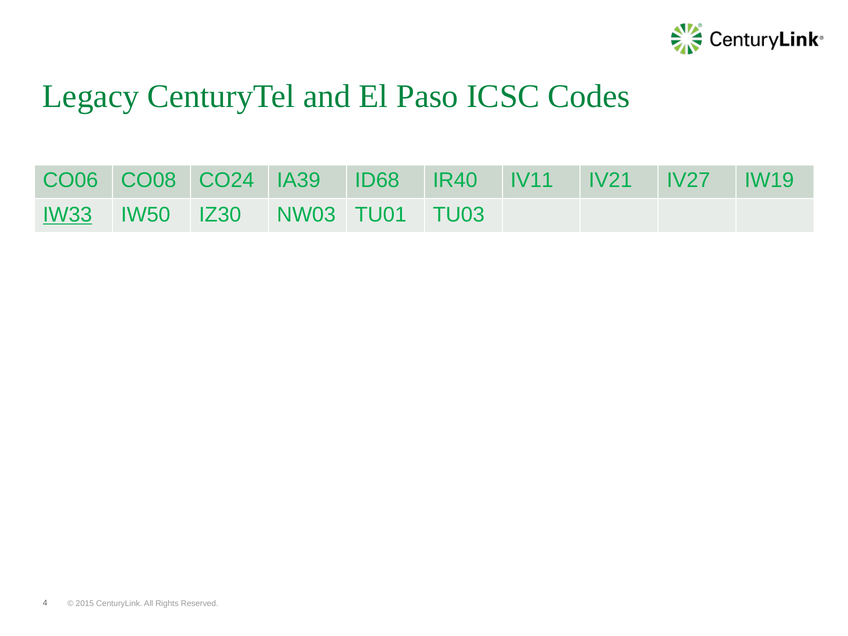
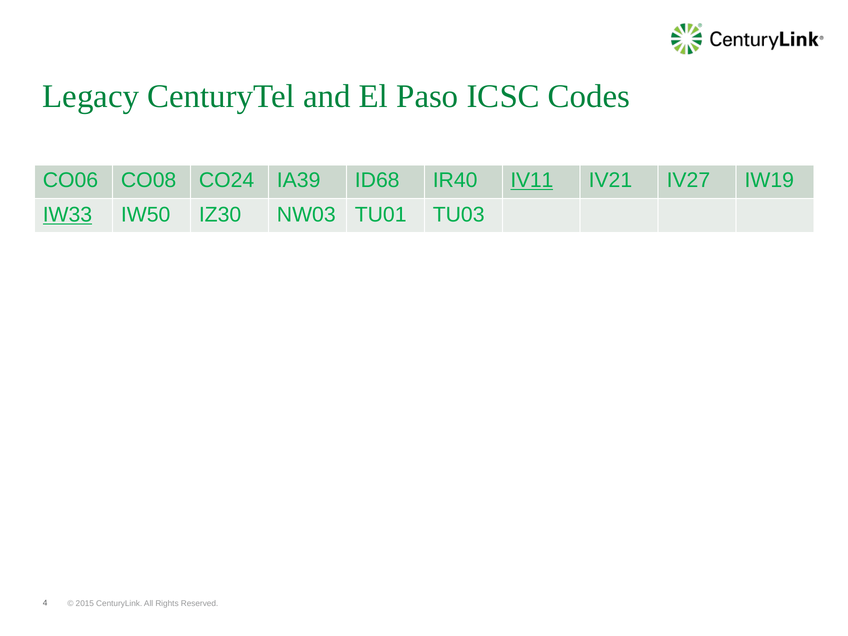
IV11 underline: none -> present (532, 180)
